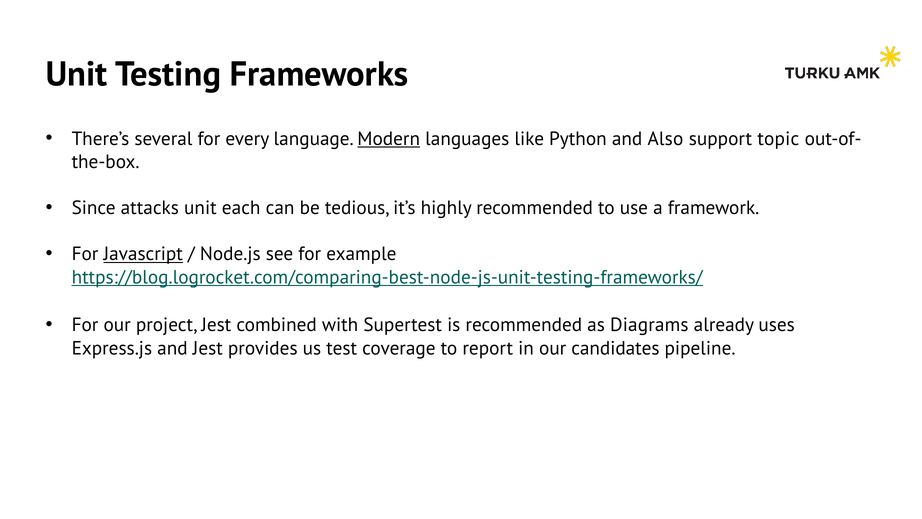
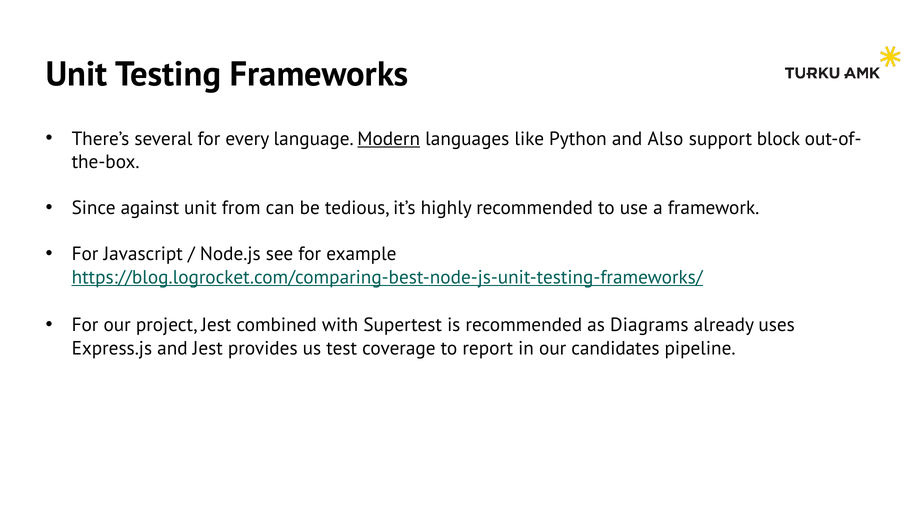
topic: topic -> block (778, 139)
attacks: attacks -> against (150, 208)
each: each -> from (241, 208)
Javascript underline: present -> none (143, 254)
